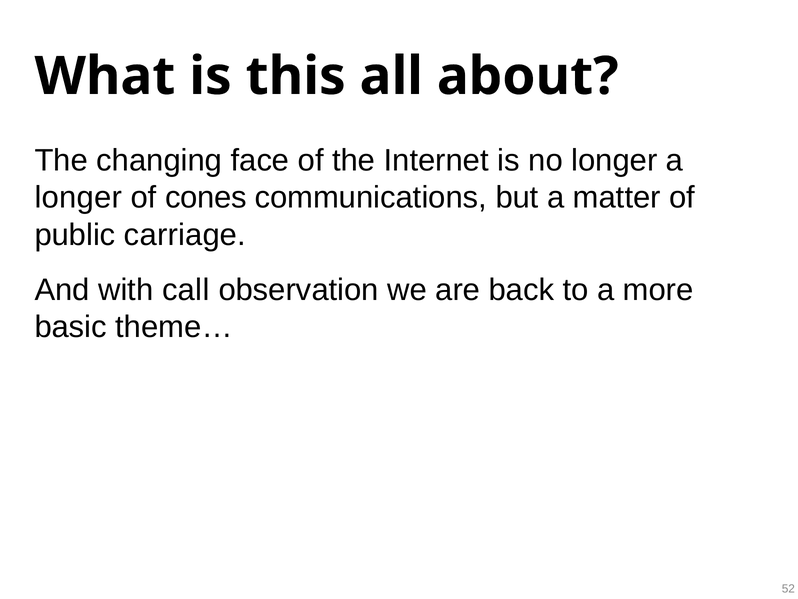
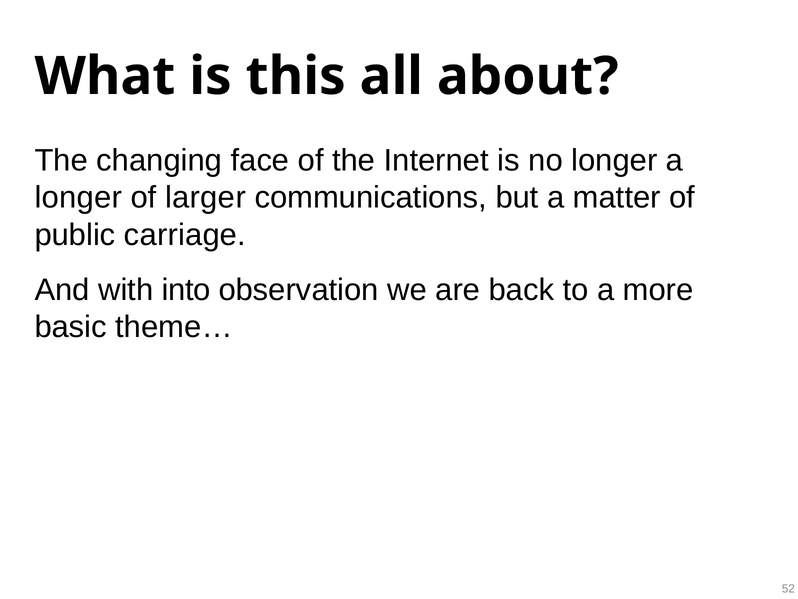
cones: cones -> larger (206, 198)
call: call -> into (186, 290)
